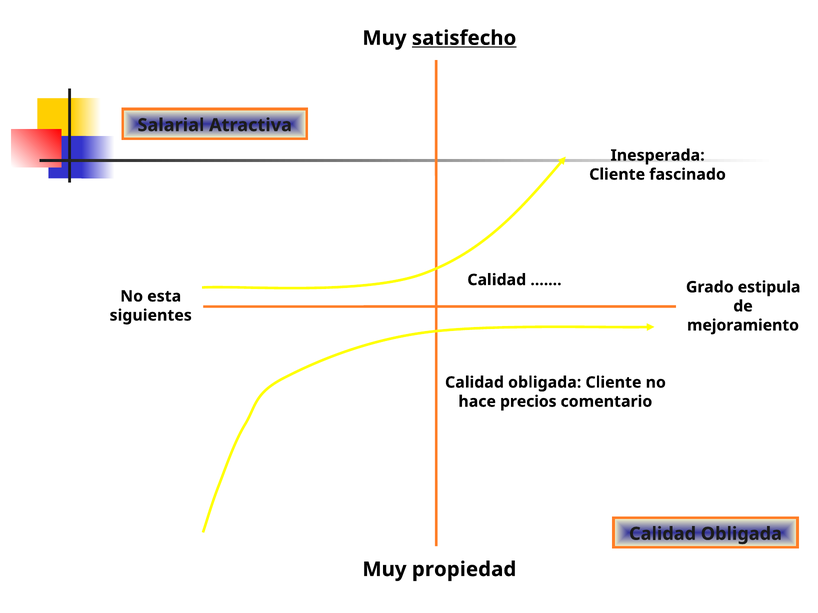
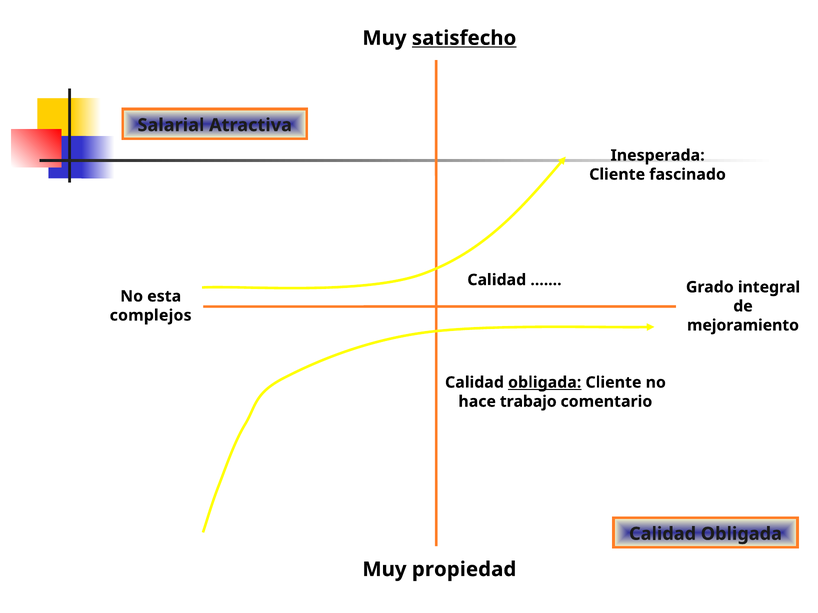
estipula: estipula -> integral (769, 287)
siguientes: siguientes -> complejos (151, 316)
obligada underline: none -> present (545, 383)
precios: precios -> trabajo (528, 402)
